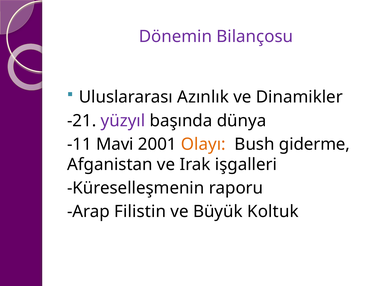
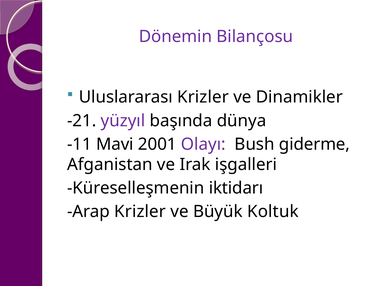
Uluslararası Azınlık: Azınlık -> Krizler (203, 97)
Olayı colour: orange -> purple (203, 144)
raporu: raporu -> iktidarı (236, 188)
Arap Filistin: Filistin -> Krizler (140, 211)
